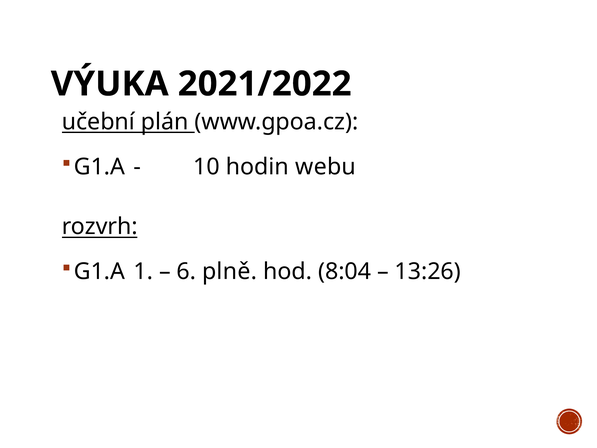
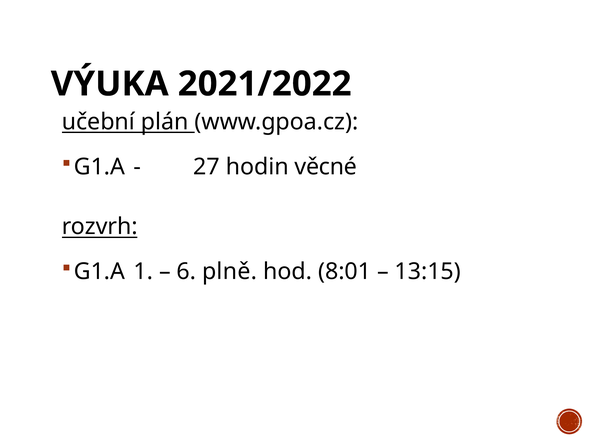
10: 10 -> 27 (207, 167)
webu: webu -> věcné (326, 167)
8:04: 8:04 -> 8:01 (345, 271)
13:26: 13:26 -> 13:15 (428, 271)
